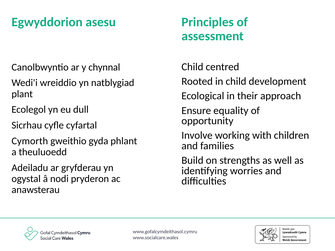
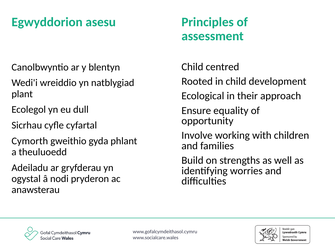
chynnal: chynnal -> blentyn (104, 67)
